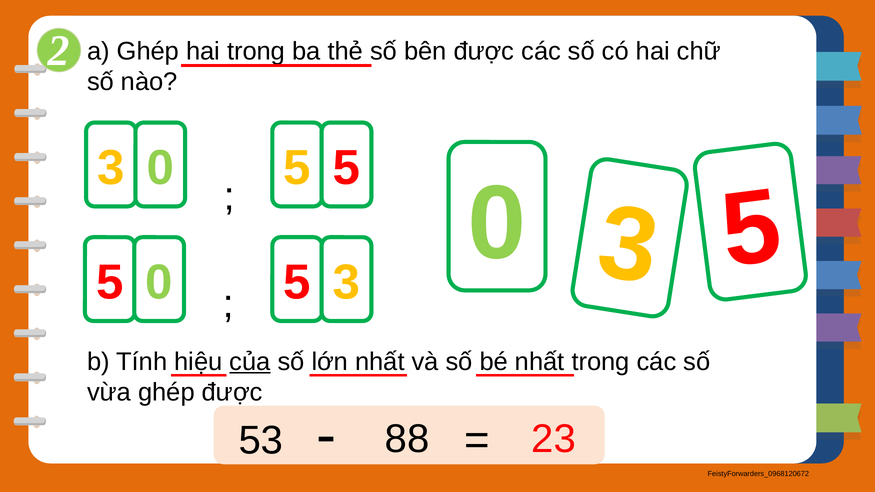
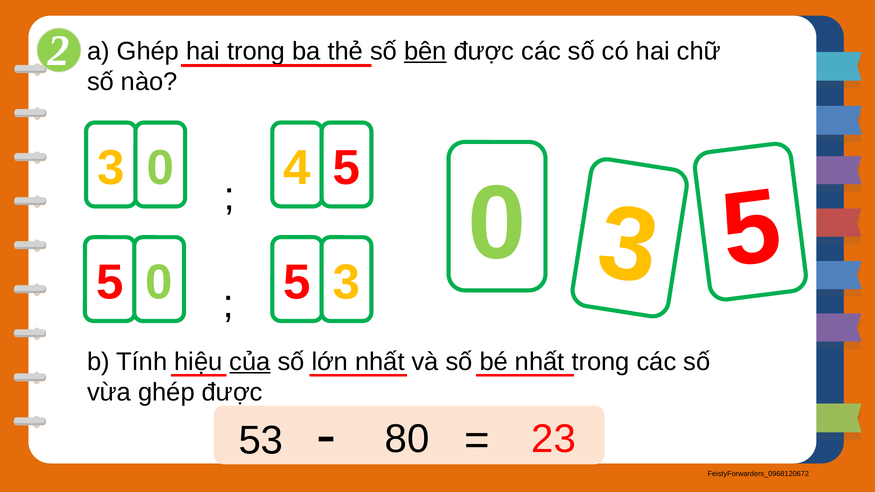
bên underline: none -> present (425, 51)
3 0 5: 5 -> 4 (297, 168)
88: 88 -> 80 (407, 439)
